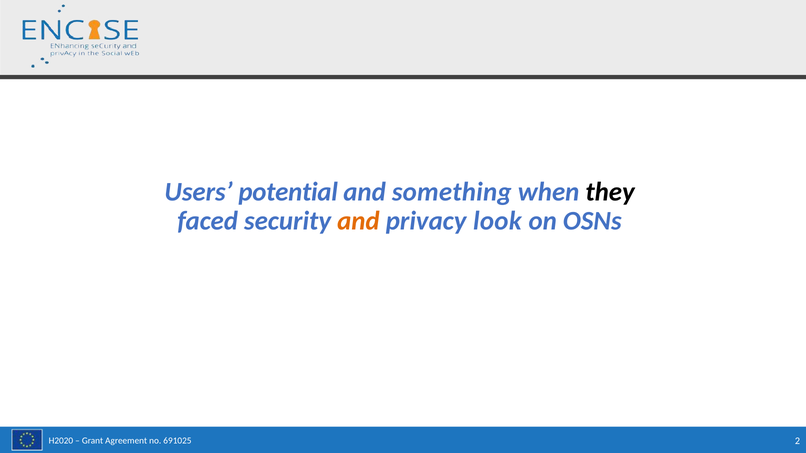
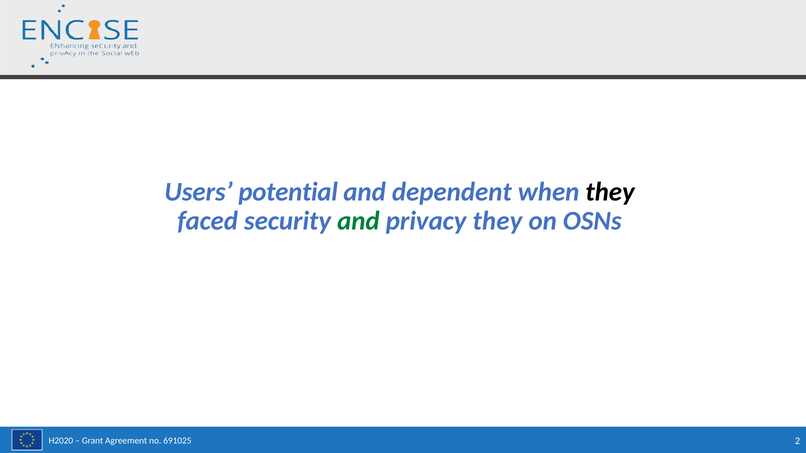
something: something -> dependent (452, 192)
and colour: orange -> green (358, 221)
privacy look: look -> they (497, 221)
